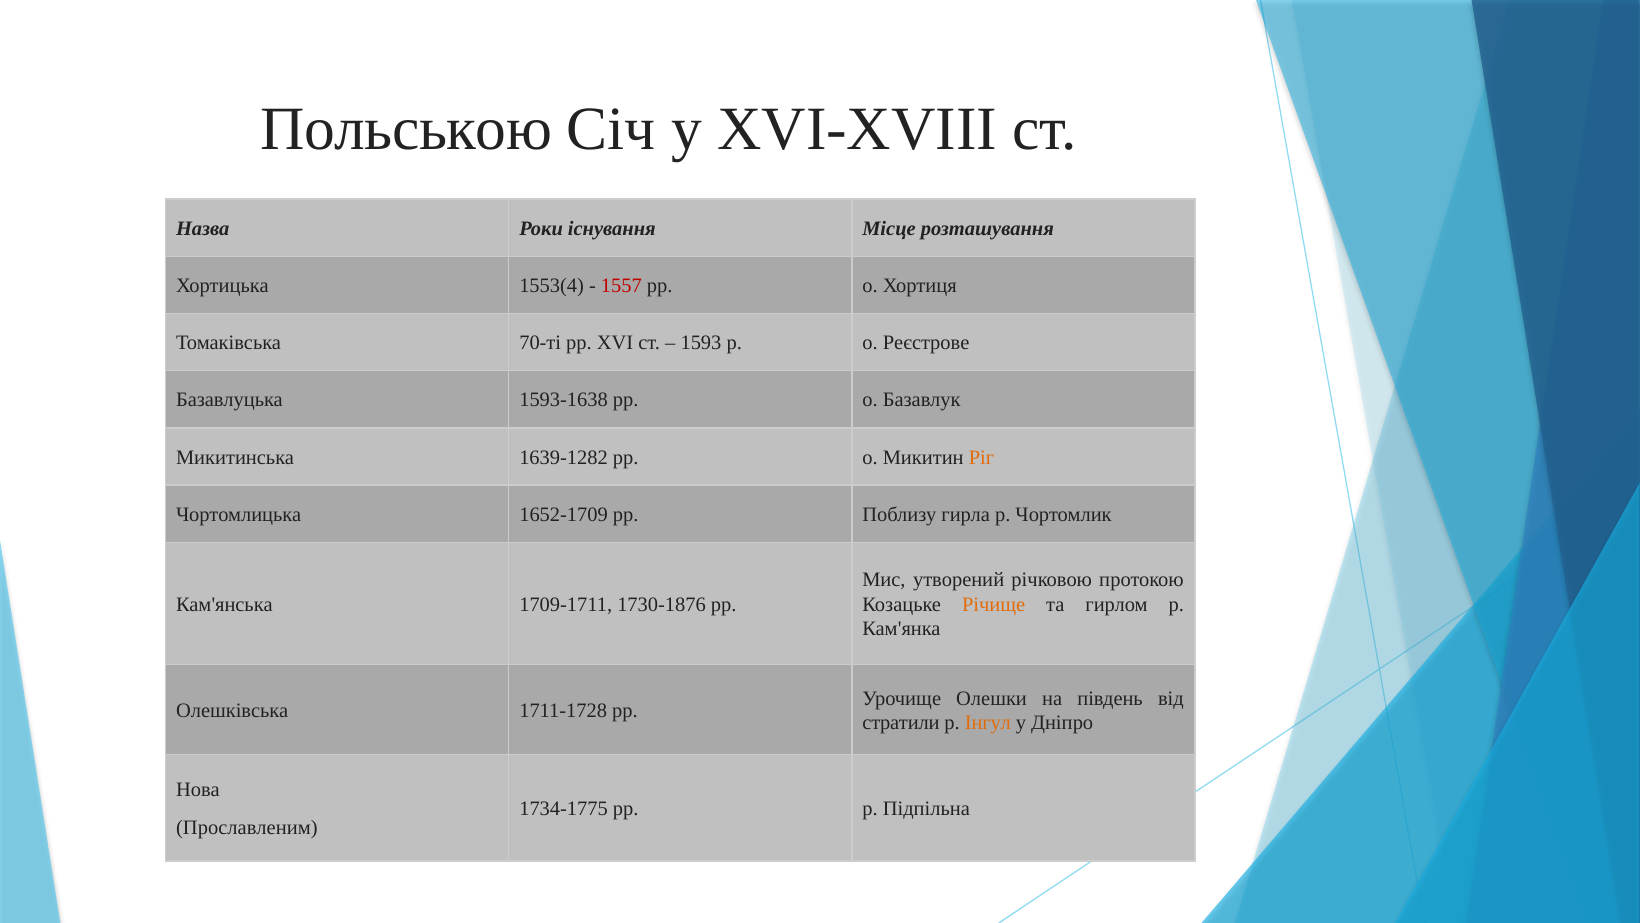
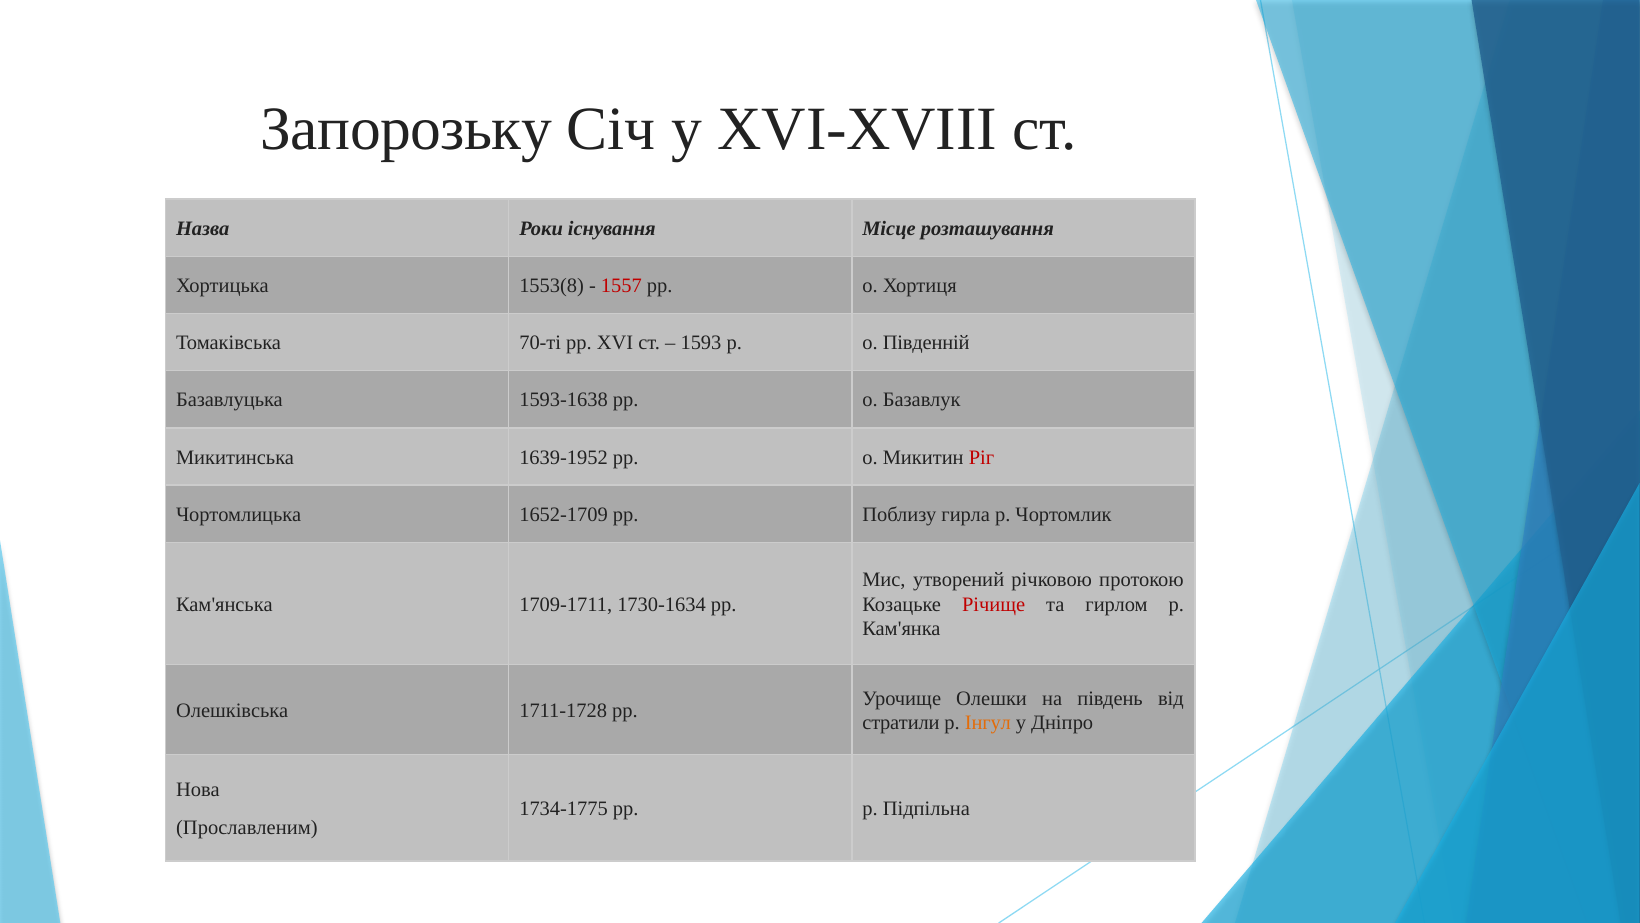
Польською: Польською -> Запорозьку (406, 129)
1553(4: 1553(4 -> 1553(8 (552, 286)
Реєстрове: Реєстрове -> Південній (926, 343)
1639-1282: 1639-1282 -> 1639-1952 (564, 457)
Ріг colour: orange -> red (982, 457)
1730-1876: 1730-1876 -> 1730-1634 (662, 604)
Річище colour: orange -> red (994, 604)
